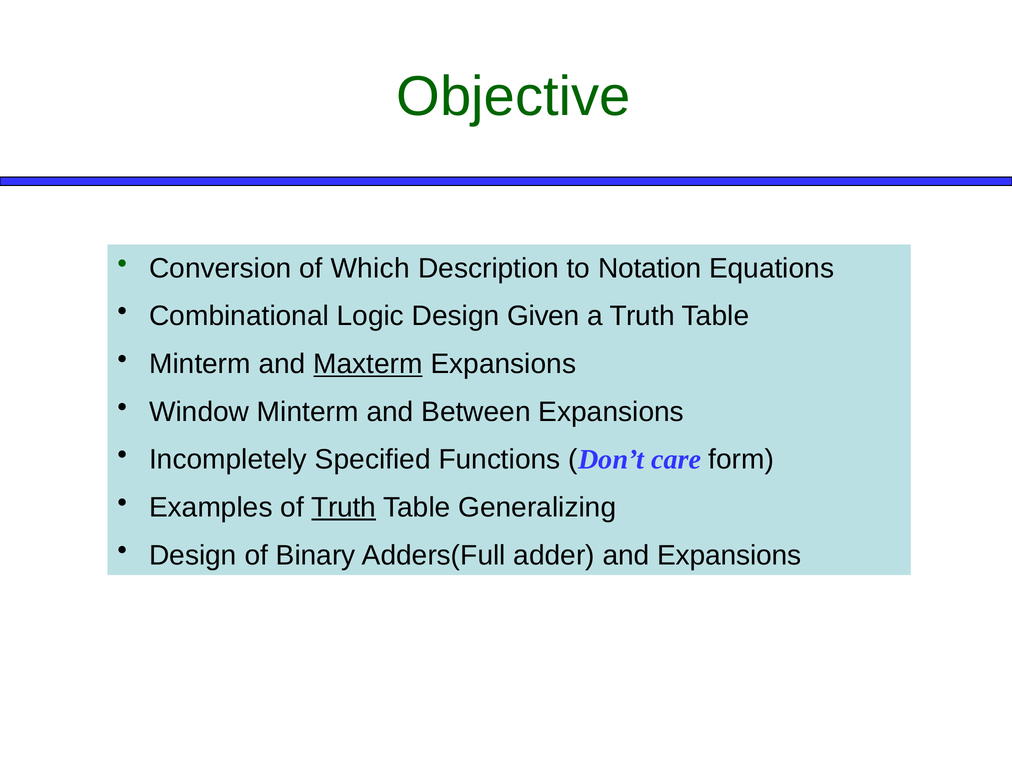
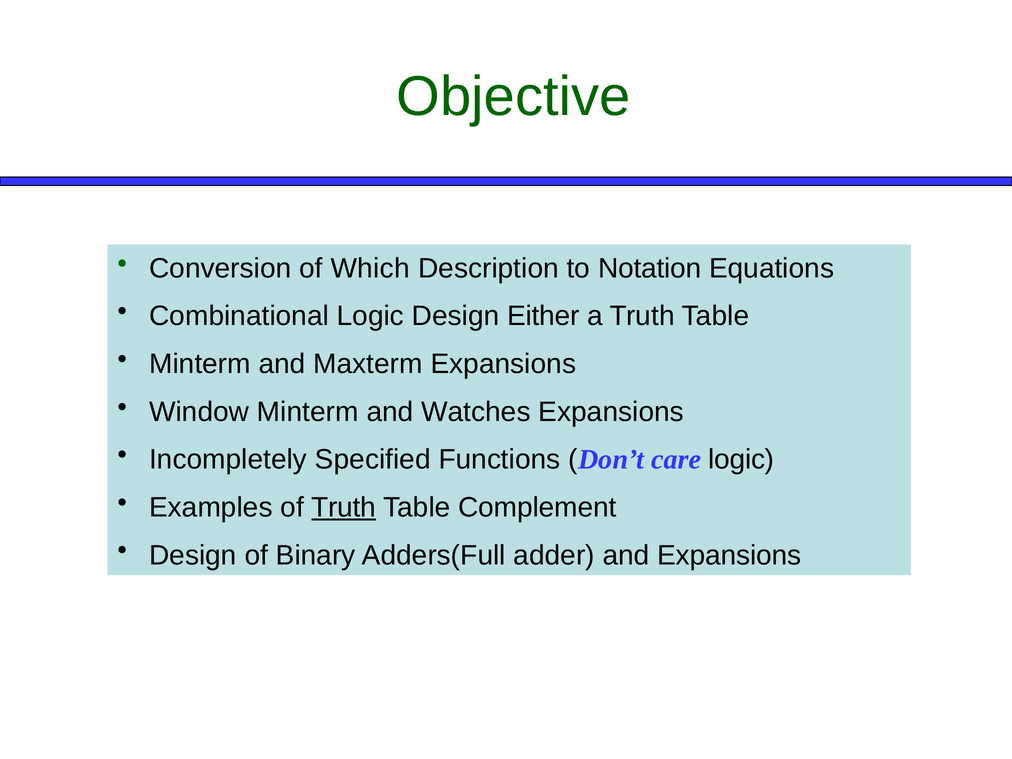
Given: Given -> Either (543, 316)
Maxterm underline: present -> none (368, 364)
Between: Between -> Watches (476, 412)
care form: form -> logic (741, 460)
Generalizing: Generalizing -> Complement (537, 507)
